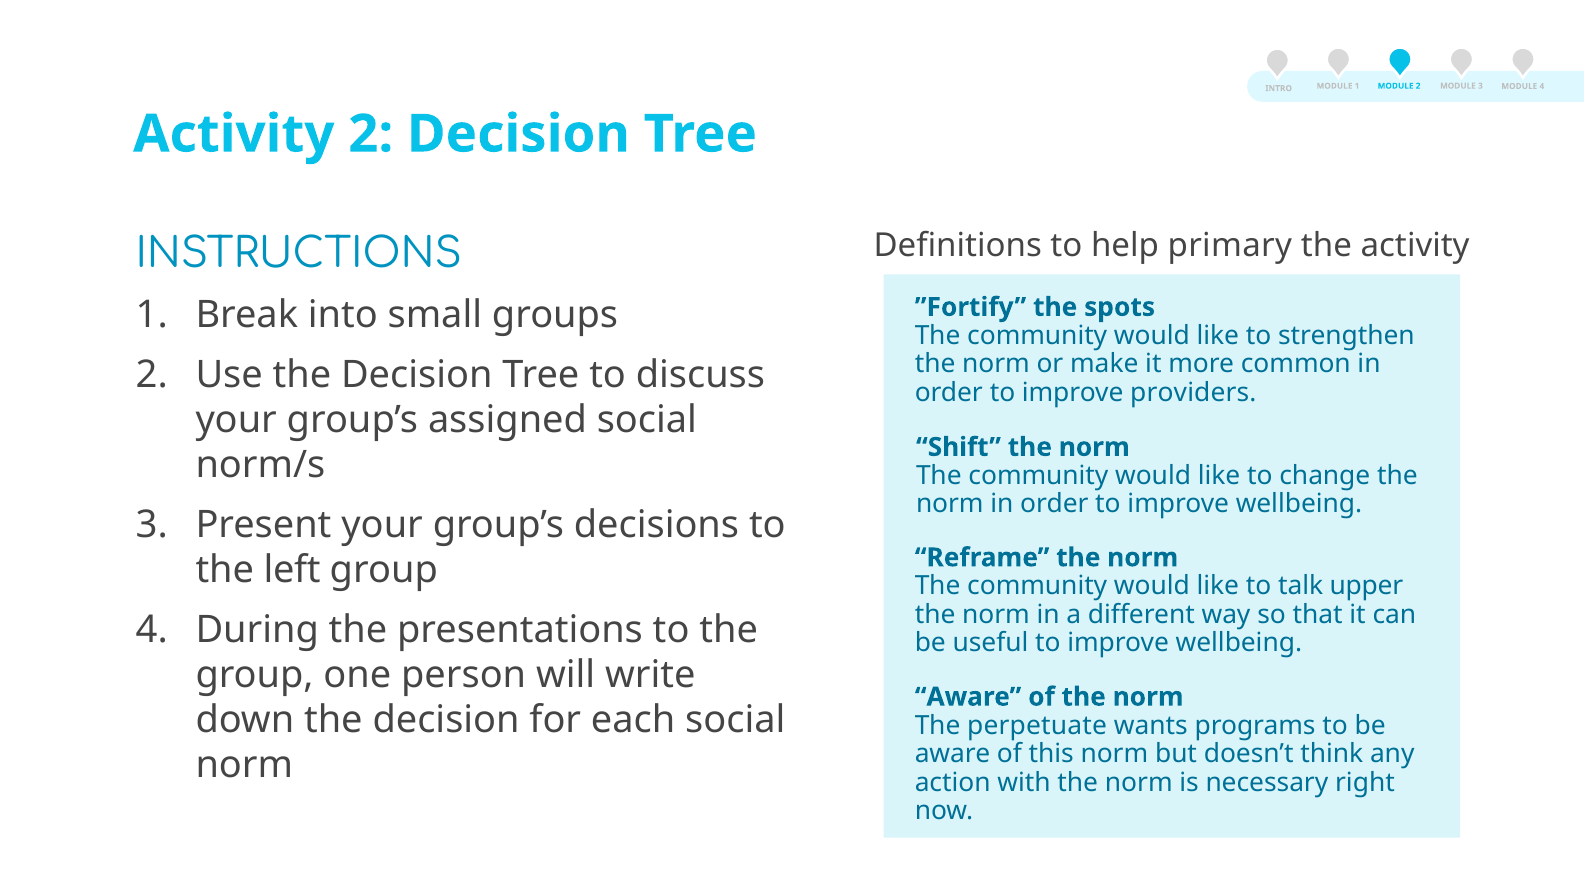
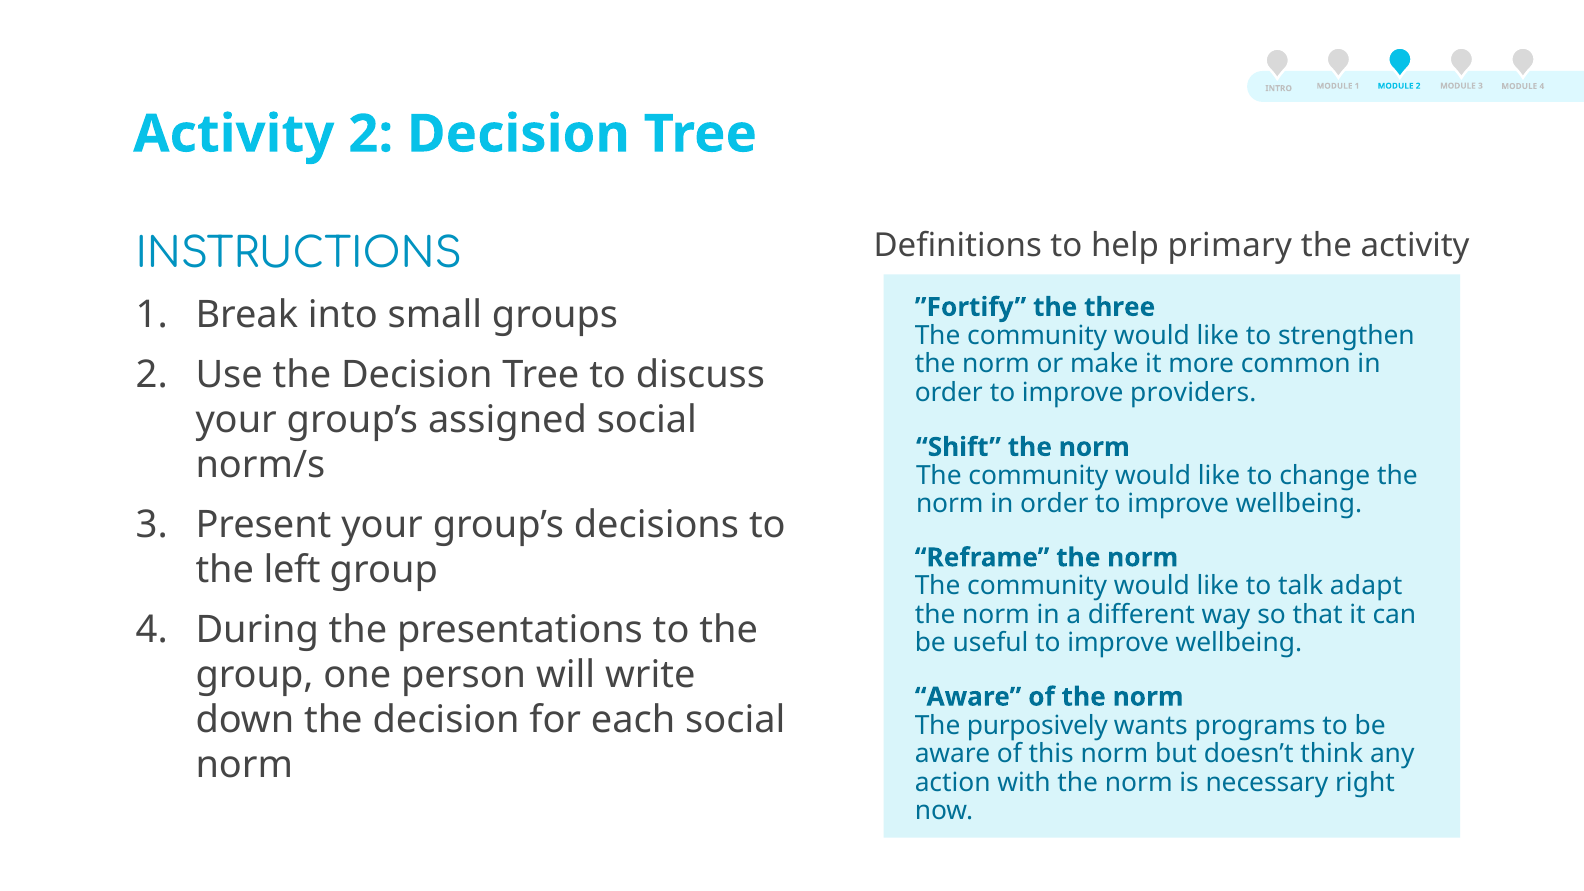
spots: spots -> three (1120, 307)
upper: upper -> adapt (1366, 586)
perpetuate: perpetuate -> purposively (1037, 725)
